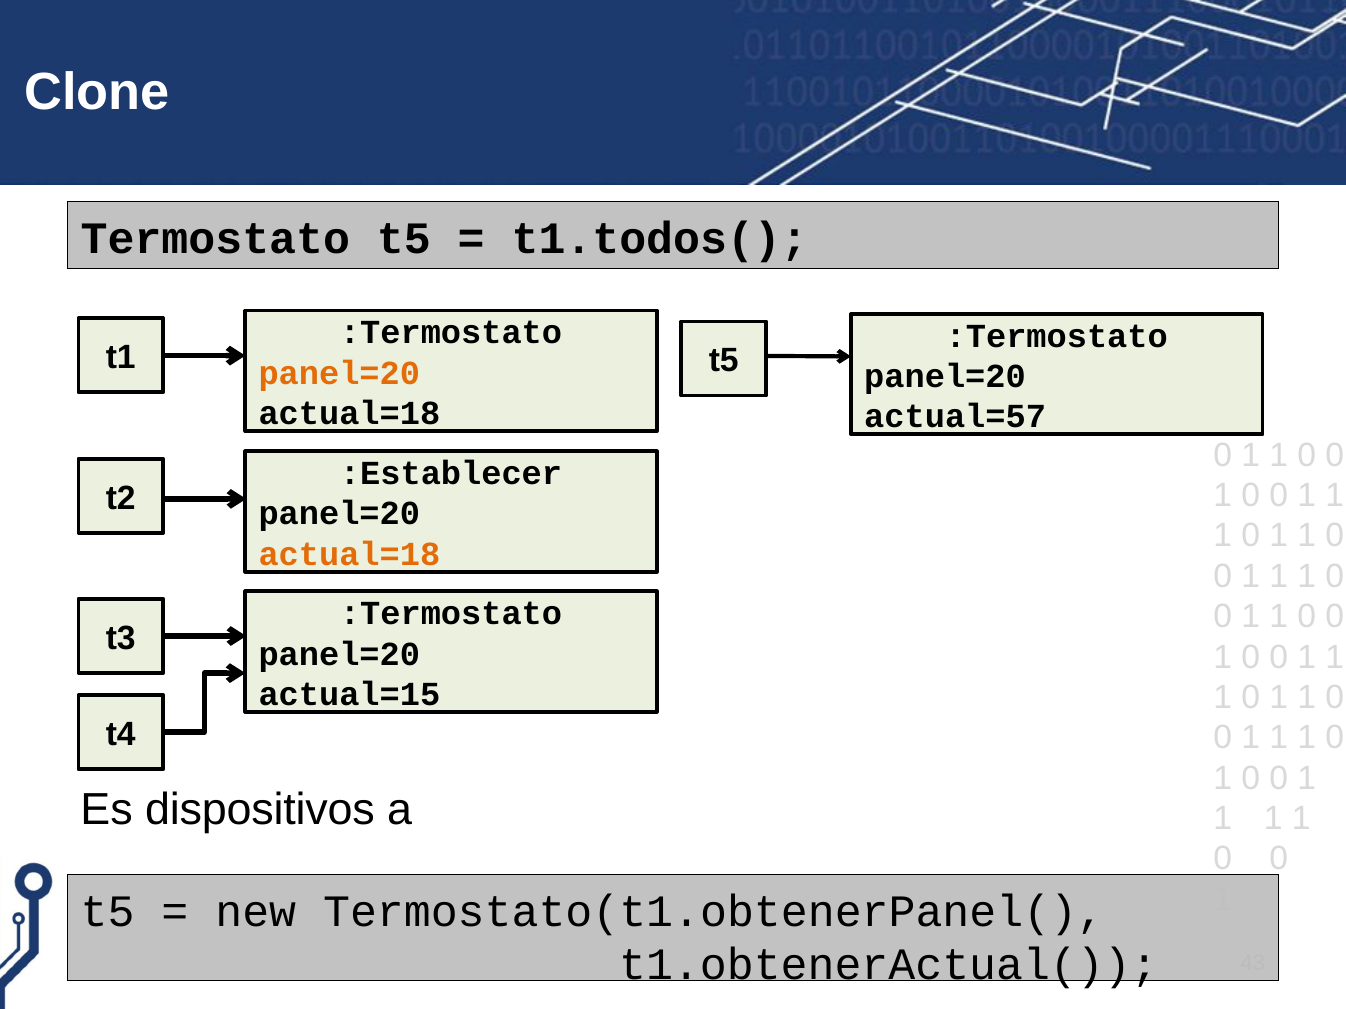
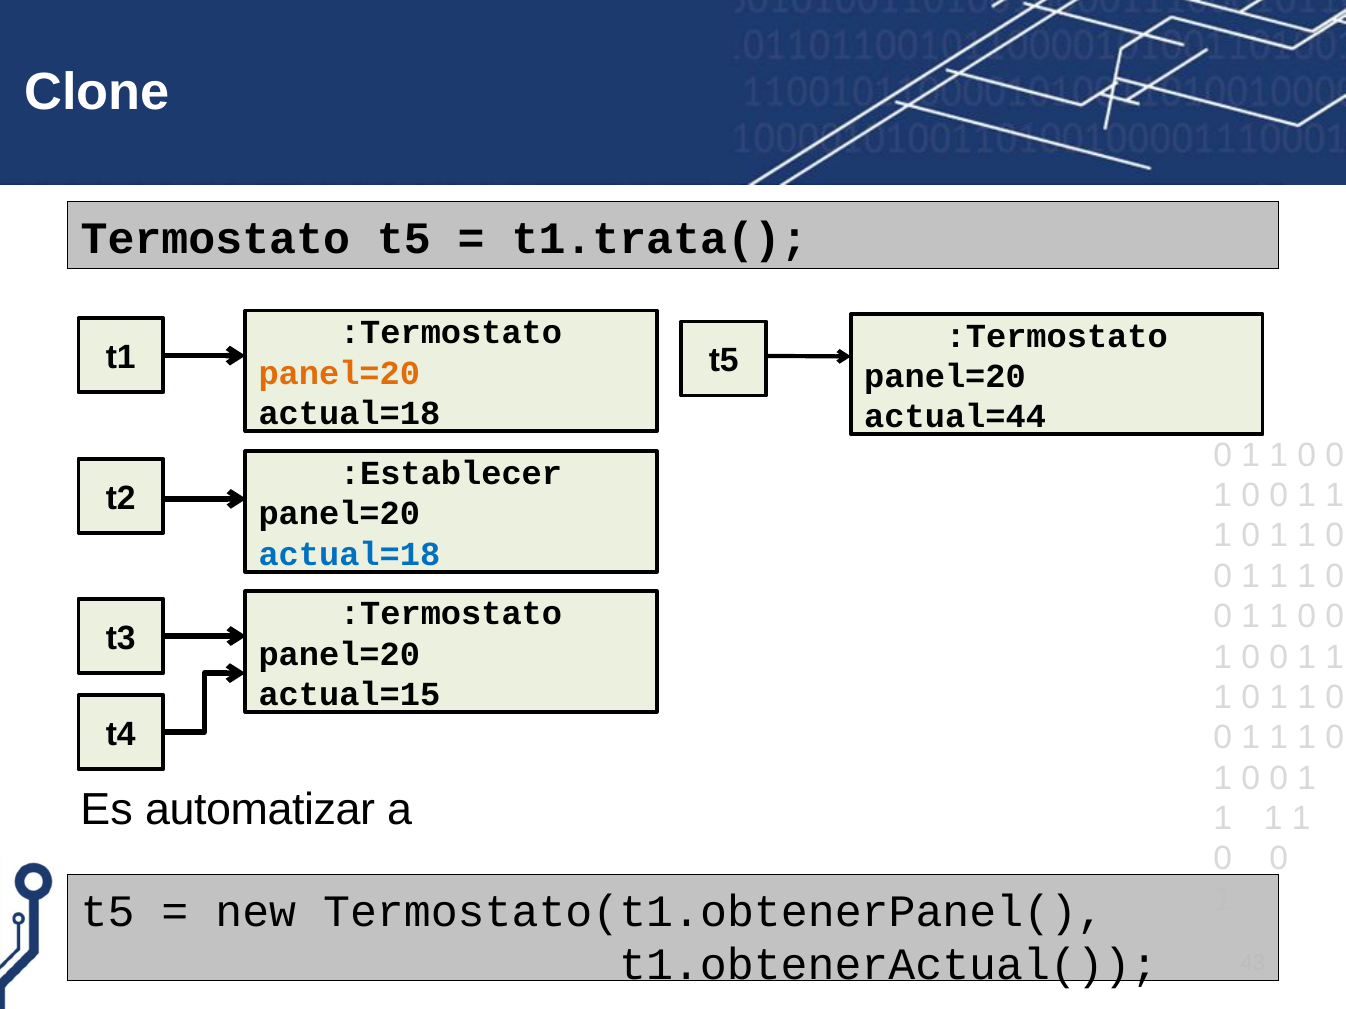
t1.todos(: t1.todos( -> t1.trata( (660, 239)
actual=57: actual=57 -> actual=44 (955, 417)
actual=18 colour: orange -> blue (349, 554)
dispositivos: dispositivos -> automatizar (260, 811)
